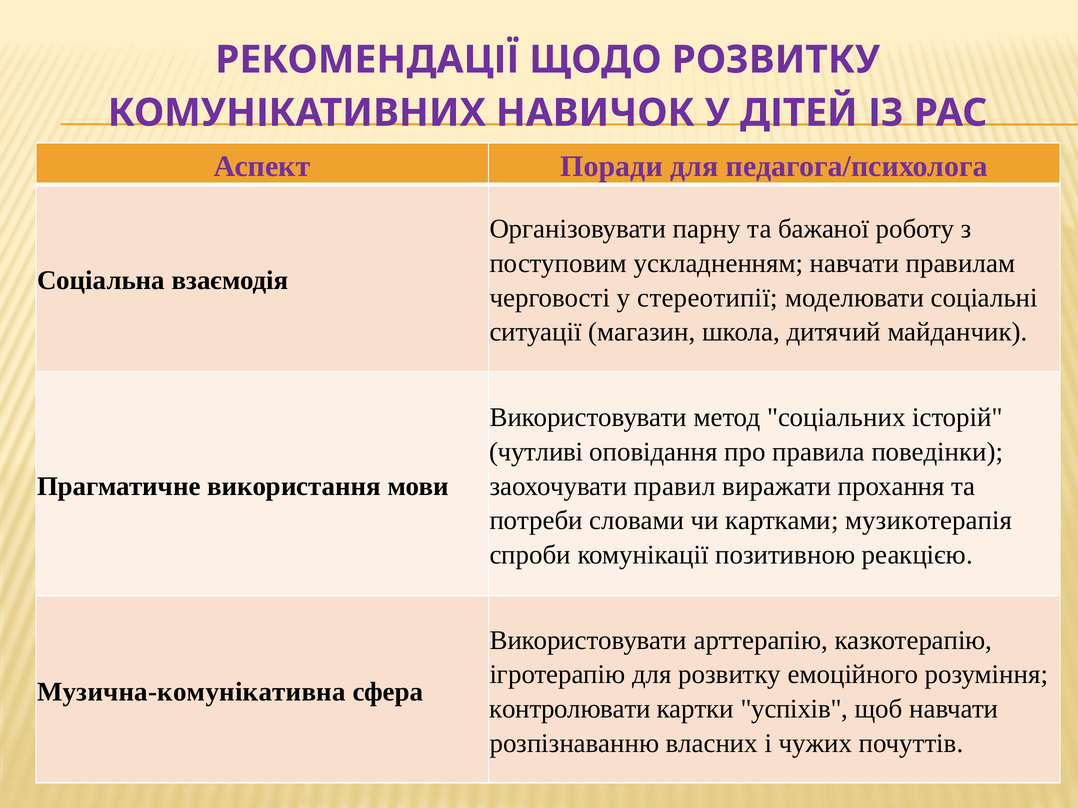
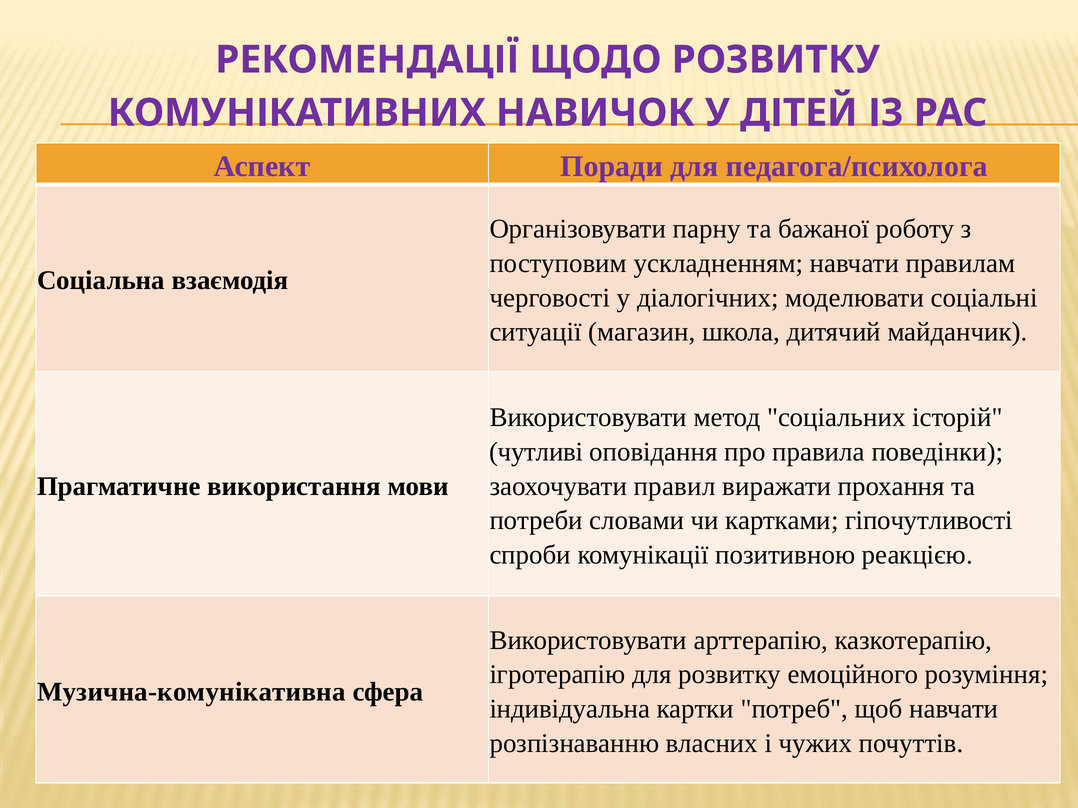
стереотипії: стереотипії -> діалогічних (708, 298)
музикотерапія: музикотерапія -> гіпочутливості (929, 521)
контролювати: контролювати -> індивідуальна (570, 709)
успіхів: успіхів -> потреб (794, 709)
